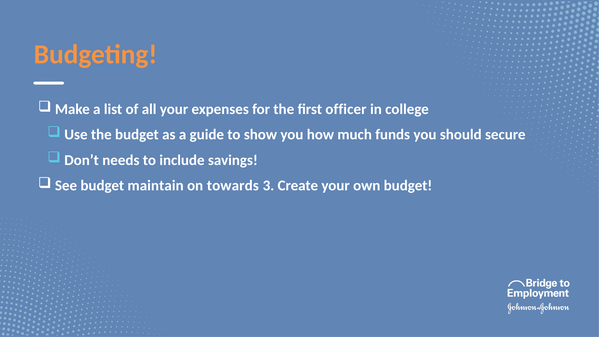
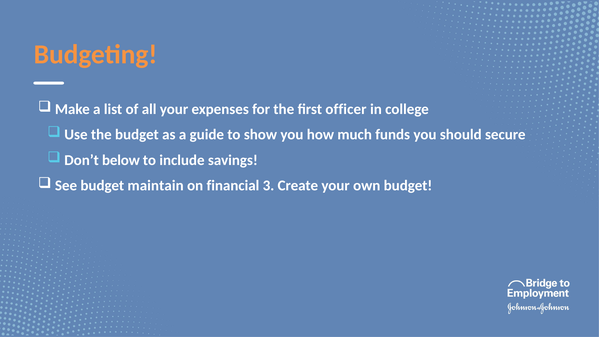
needs: needs -> below (121, 160)
towards: towards -> financial (233, 186)
